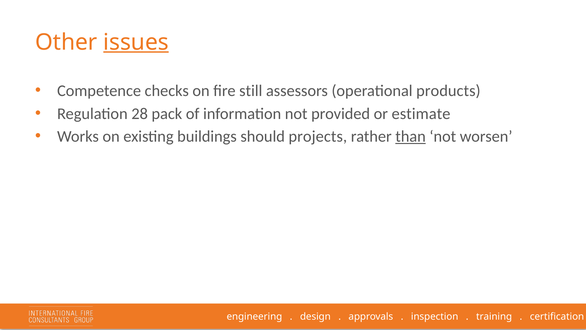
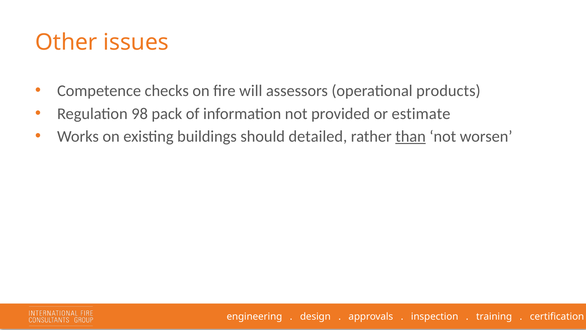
issues underline: present -> none (136, 42)
still: still -> will (251, 91)
28: 28 -> 98 (140, 114)
projects: projects -> detailed (318, 136)
